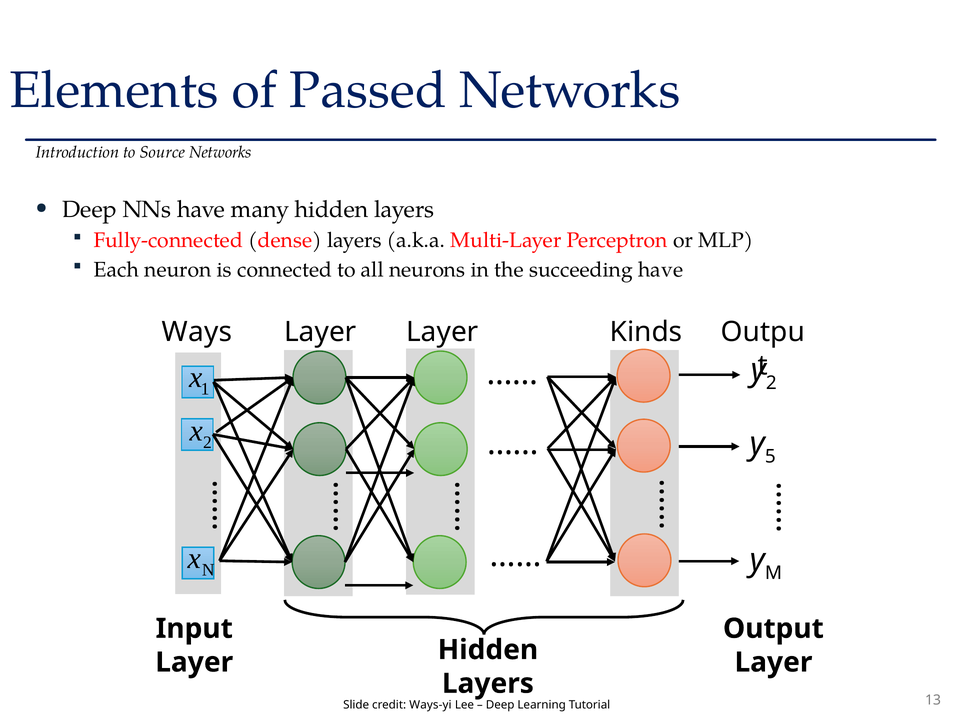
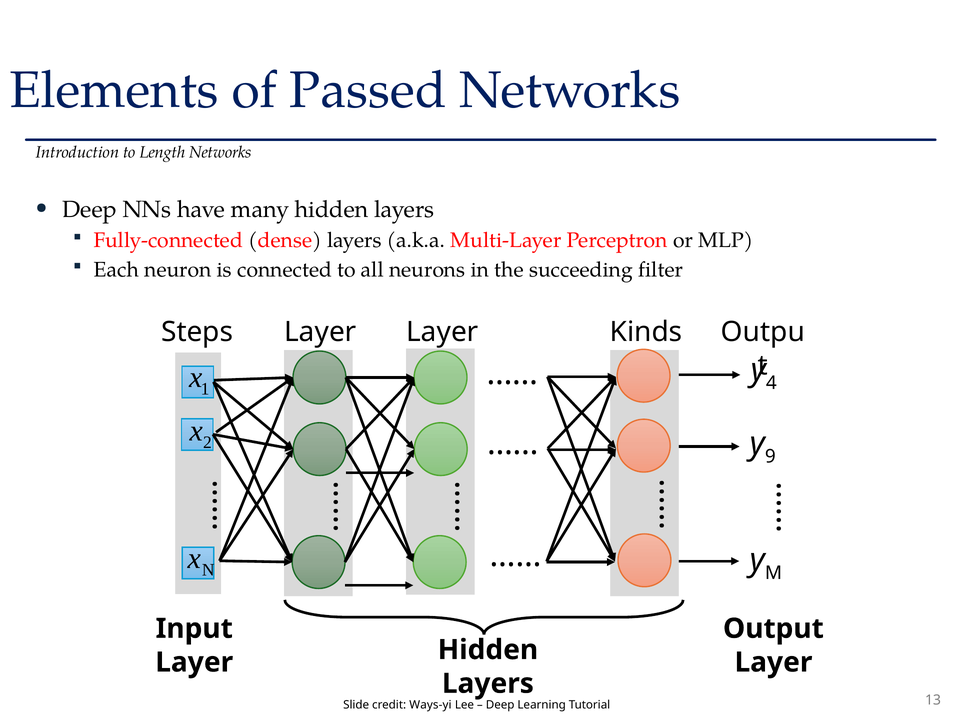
Source: Source -> Length (163, 153)
succeeding have: have -> filter (661, 270)
Ways: Ways -> Steps (197, 332)
2: 2 -> 4 (771, 383)
5: 5 -> 9 (770, 457)
